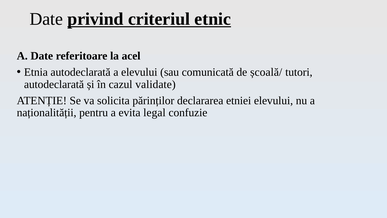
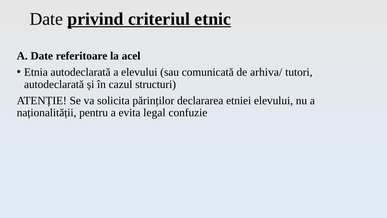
școală/: școală/ -> arhiva/ (266, 72)
validate: validate -> structuri (156, 84)
